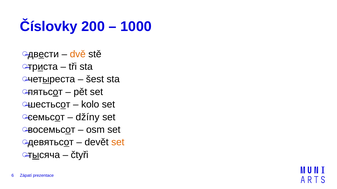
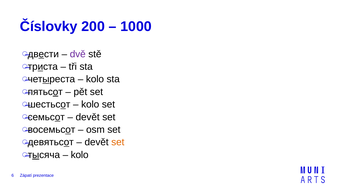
dvě colour: orange -> purple (78, 54)
šest: šest -> kolo (95, 79)
džíny: džíny -> devět (88, 117)
čtyři: čtyři -> kolo (80, 155)
